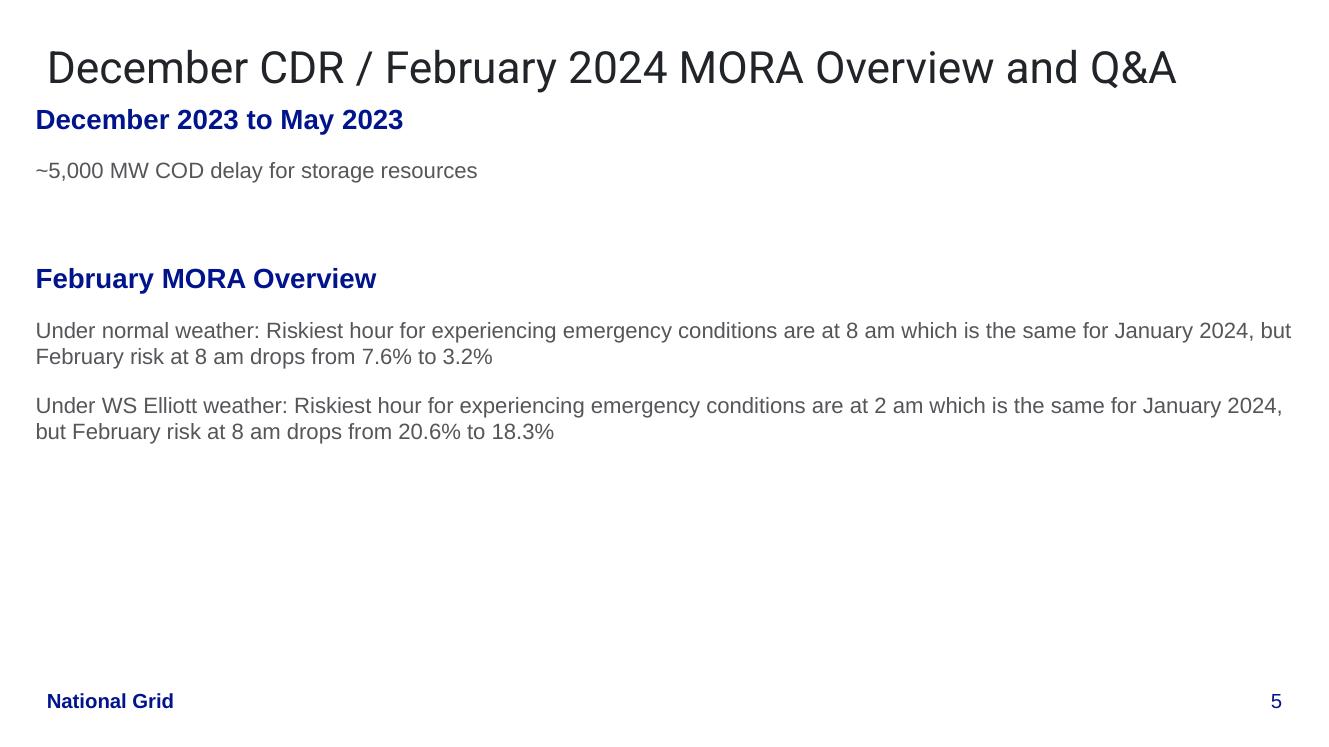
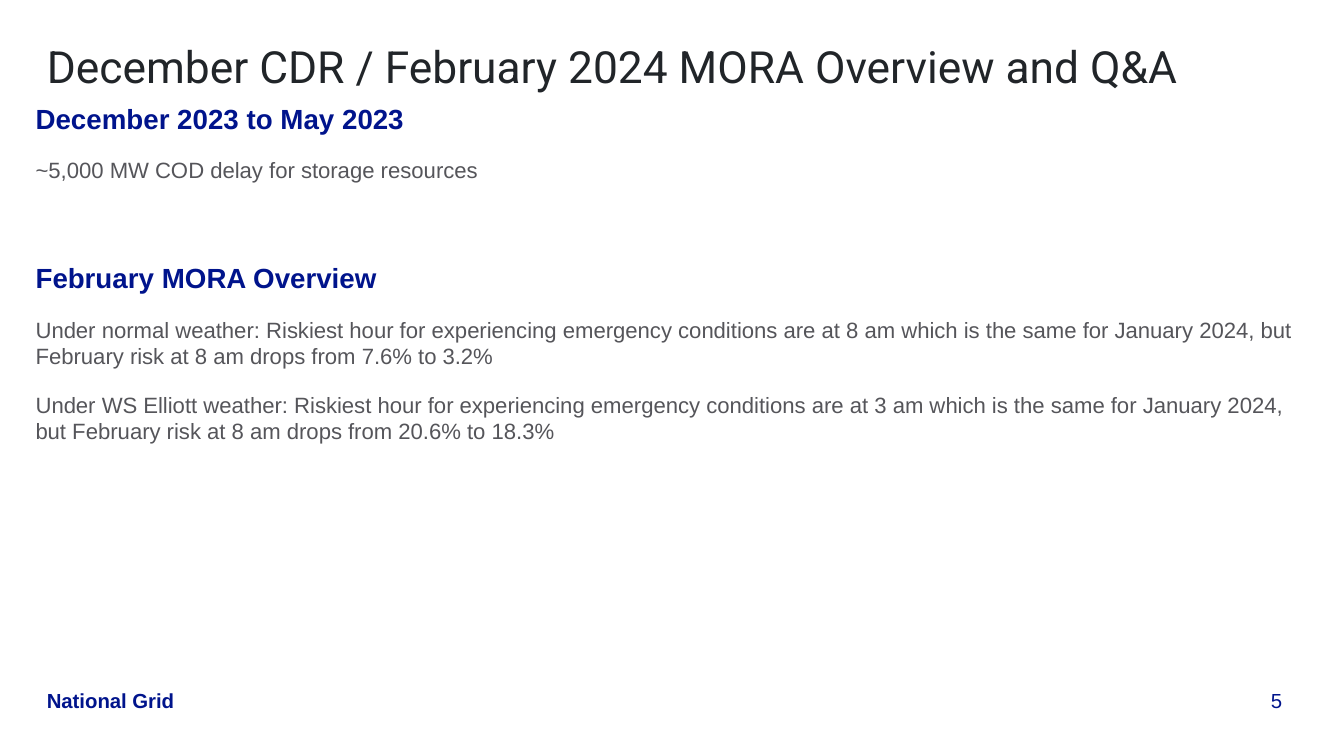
2: 2 -> 3 (881, 406)
